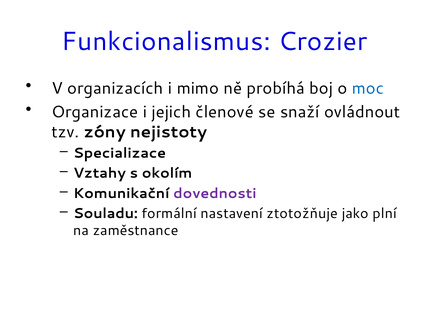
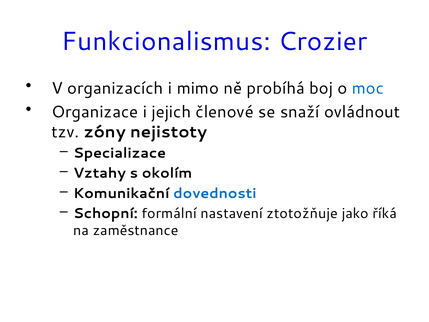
dovednosti colour: purple -> blue (215, 193)
Souladu: Souladu -> Schopní (105, 213)
plní: plní -> říká (385, 213)
